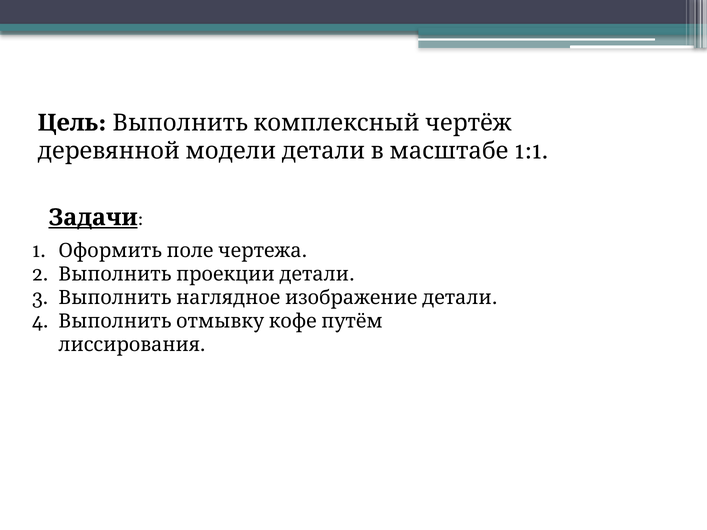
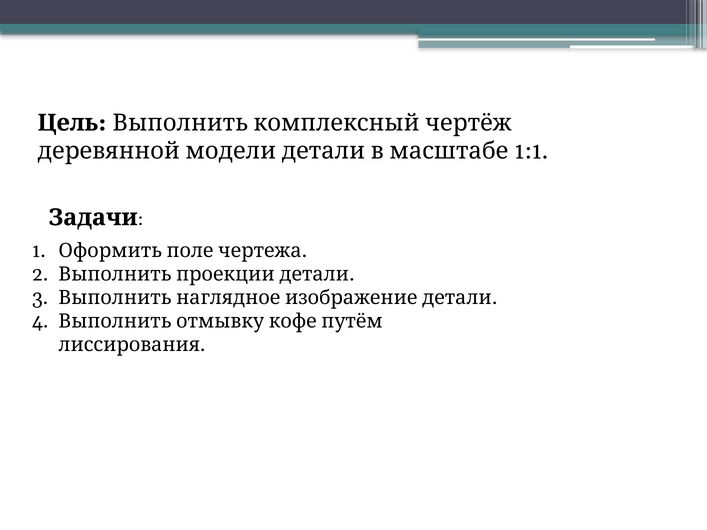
Задачи underline: present -> none (93, 218)
